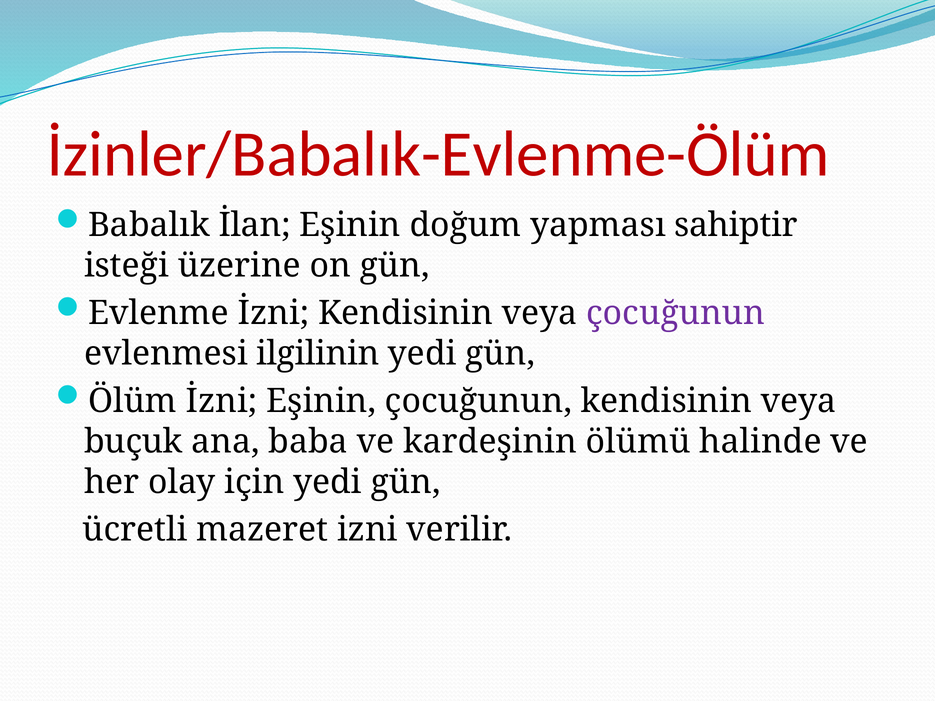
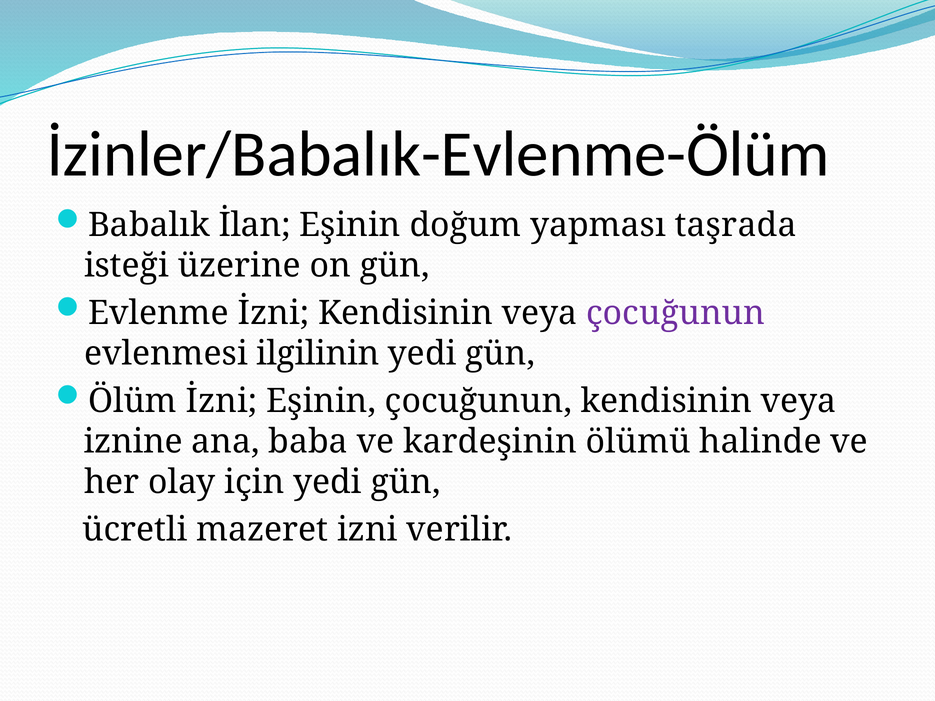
İzinler/Babalık-Evlenme-Ölüm colour: red -> black (438, 154)
sahiptir: sahiptir -> taşrada (736, 225)
buçuk: buçuk -> iznine (133, 442)
